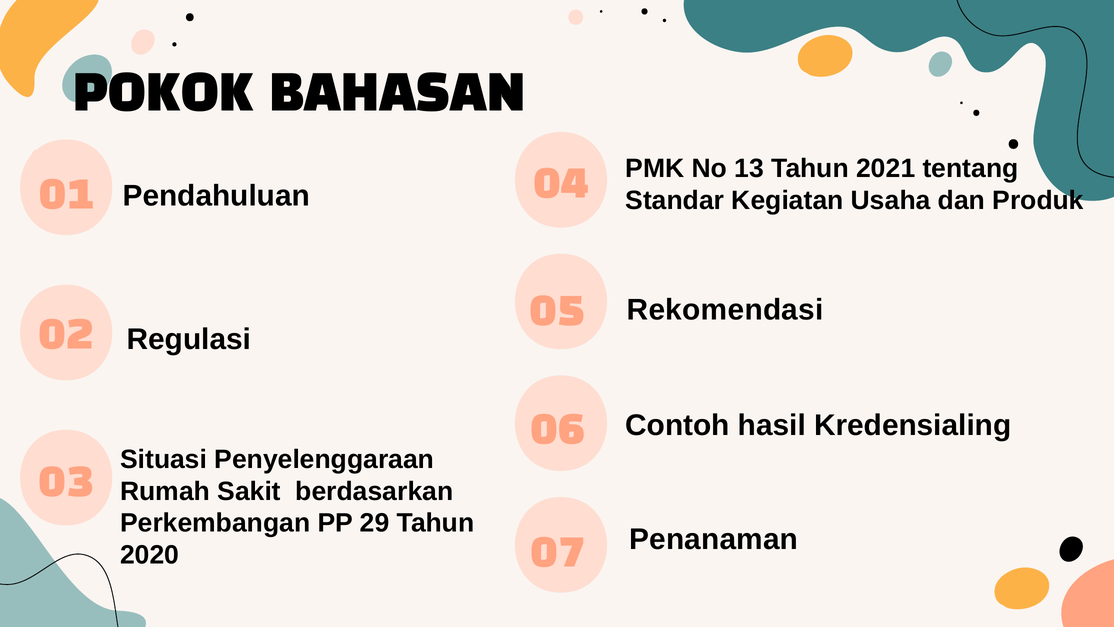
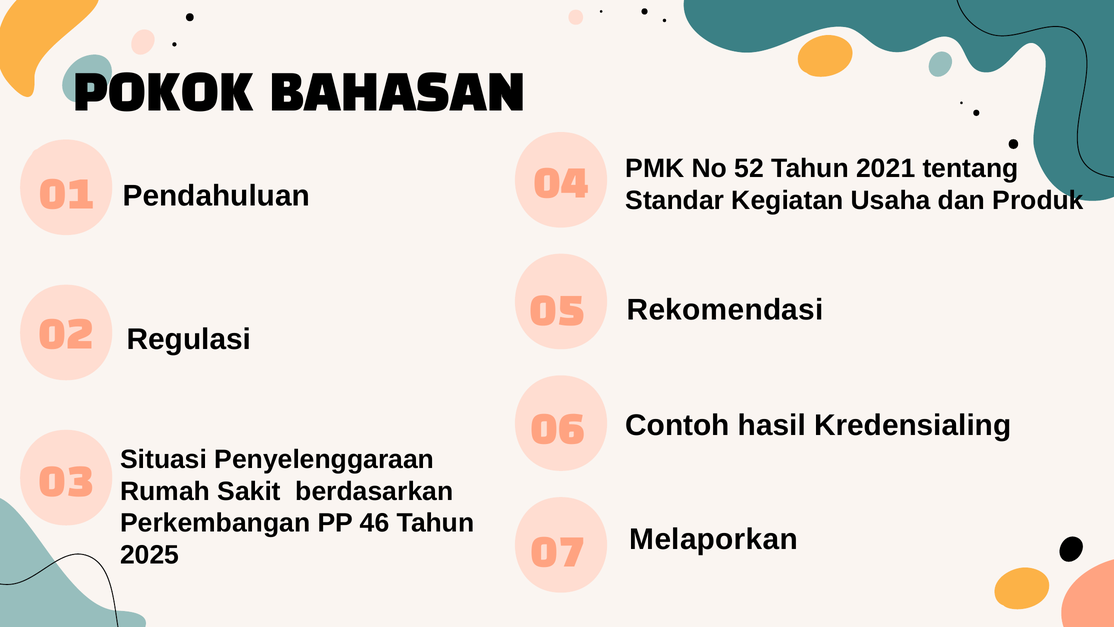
13: 13 -> 52 (749, 168)
29: 29 -> 46 (375, 523)
Penanaman: Penanaman -> Melaporkan (714, 539)
2020: 2020 -> 2025 (150, 555)
